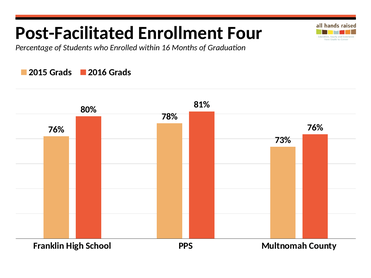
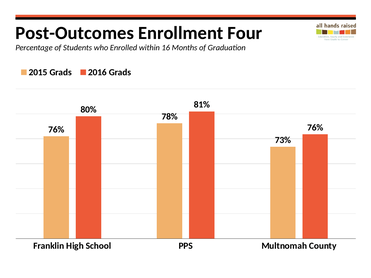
Post-Facilitated: Post-Facilitated -> Post-Outcomes (75, 33)
